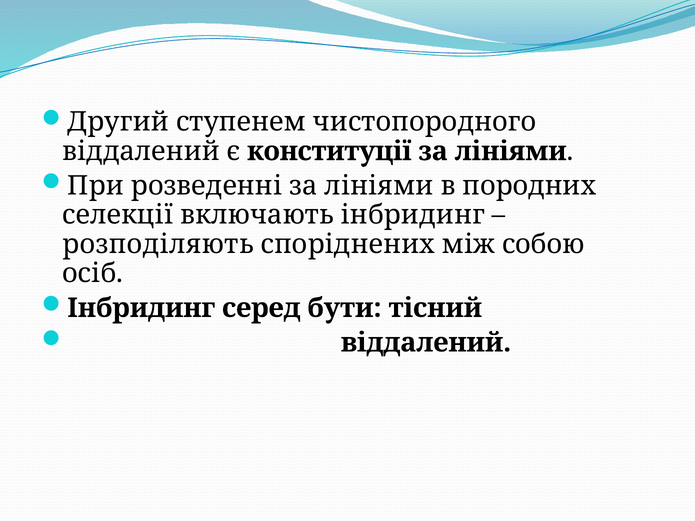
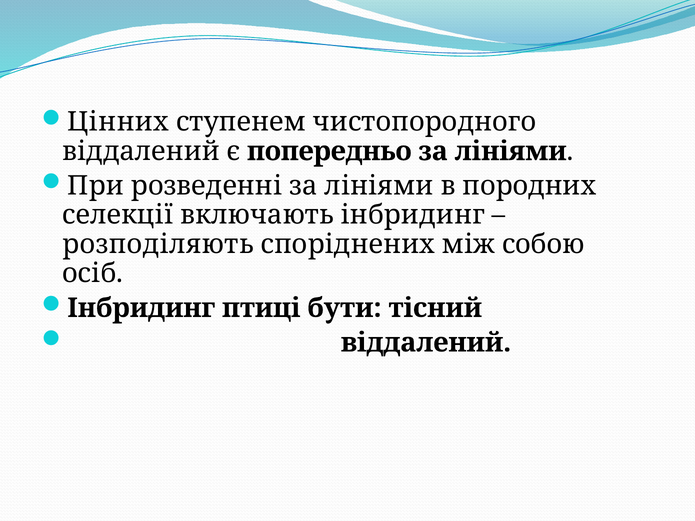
Другий: Другий -> Цінних (118, 122)
конституції: конституції -> попередньо (329, 151)
серед: серед -> птиці (261, 308)
